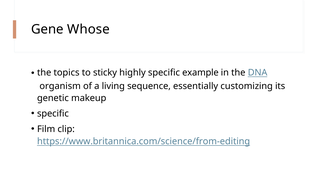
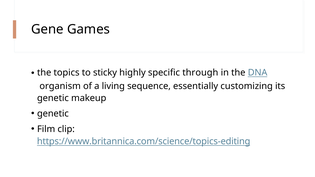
Whose: Whose -> Games (89, 29)
example: example -> through (200, 73)
specific: specific -> genetic (53, 114)
https://www.britannica.com/science/from-editing: https://www.britannica.com/science/from-editing -> https://www.britannica.com/science/topics-editing (144, 141)
